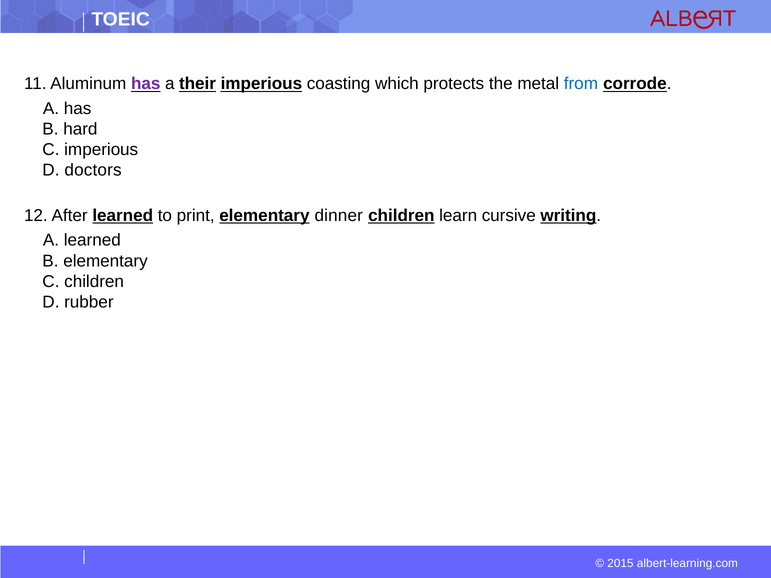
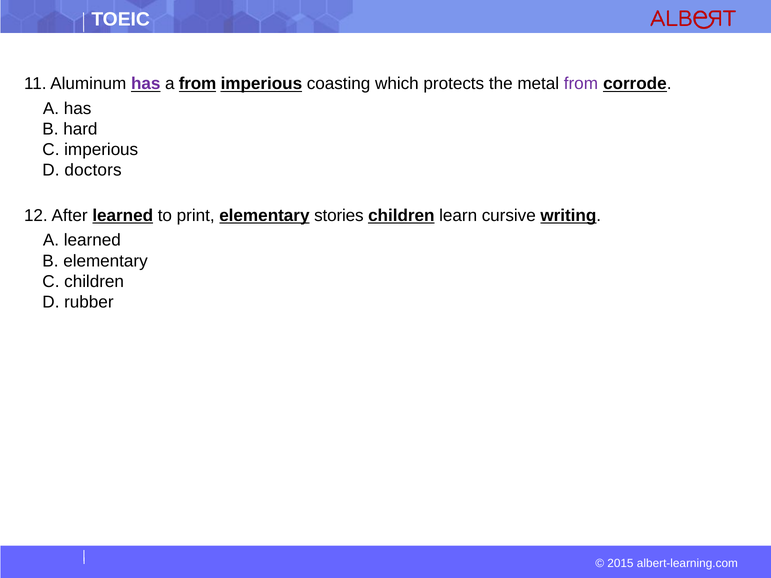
a their: their -> from (198, 84)
from colour: blue -> purple (581, 84)
dinner: dinner -> stories (339, 216)
